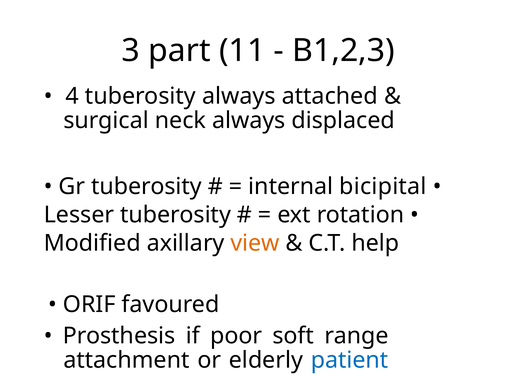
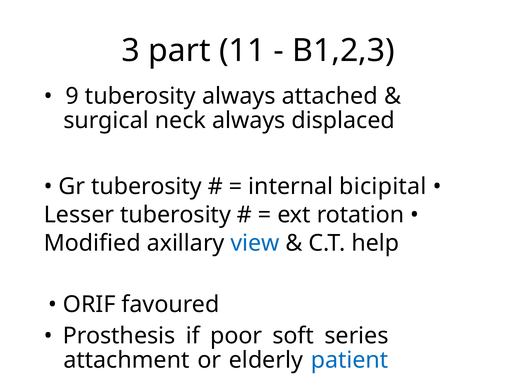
4: 4 -> 9 (72, 96)
view colour: orange -> blue (255, 243)
range: range -> series (356, 336)
